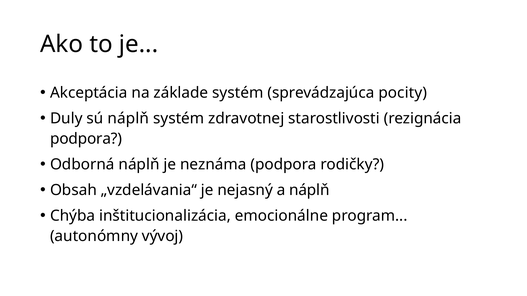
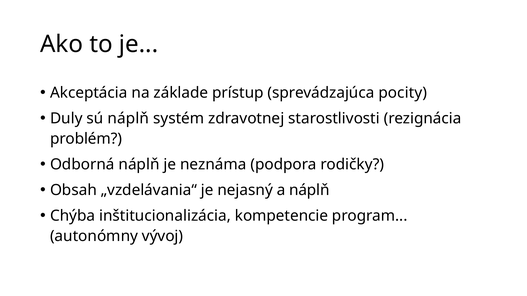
základe systém: systém -> prístup (238, 93)
podpora: podpora -> problém (86, 139)
emocionálne: emocionálne -> kompetencie (281, 216)
